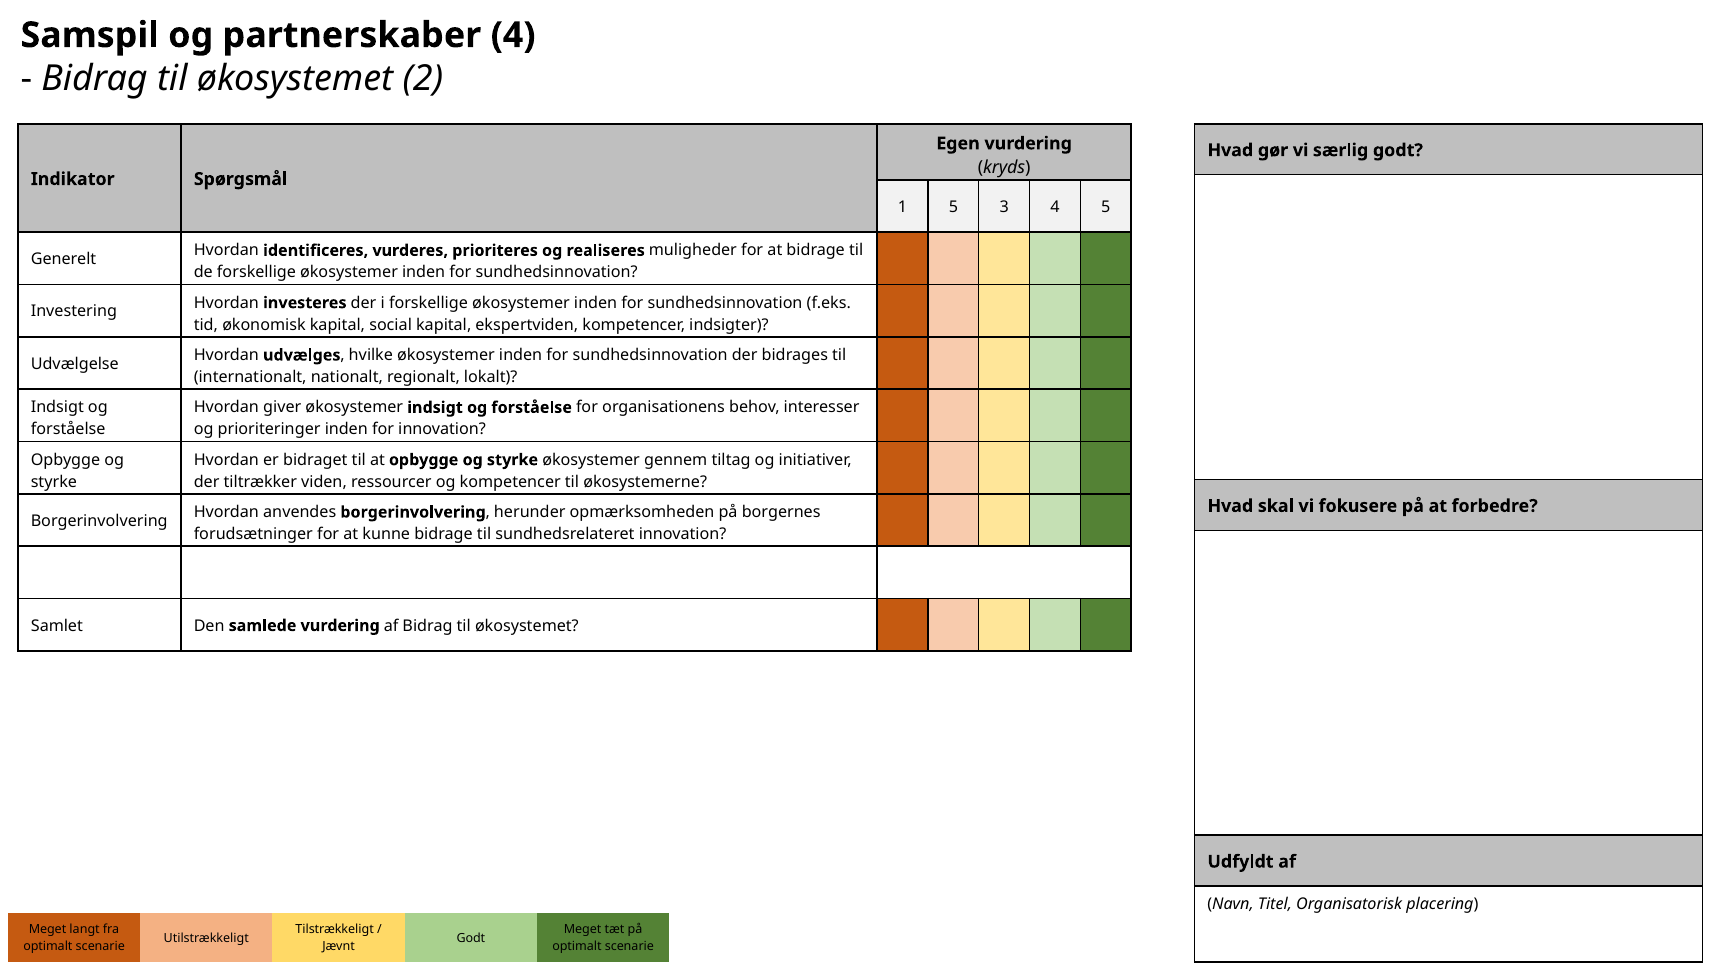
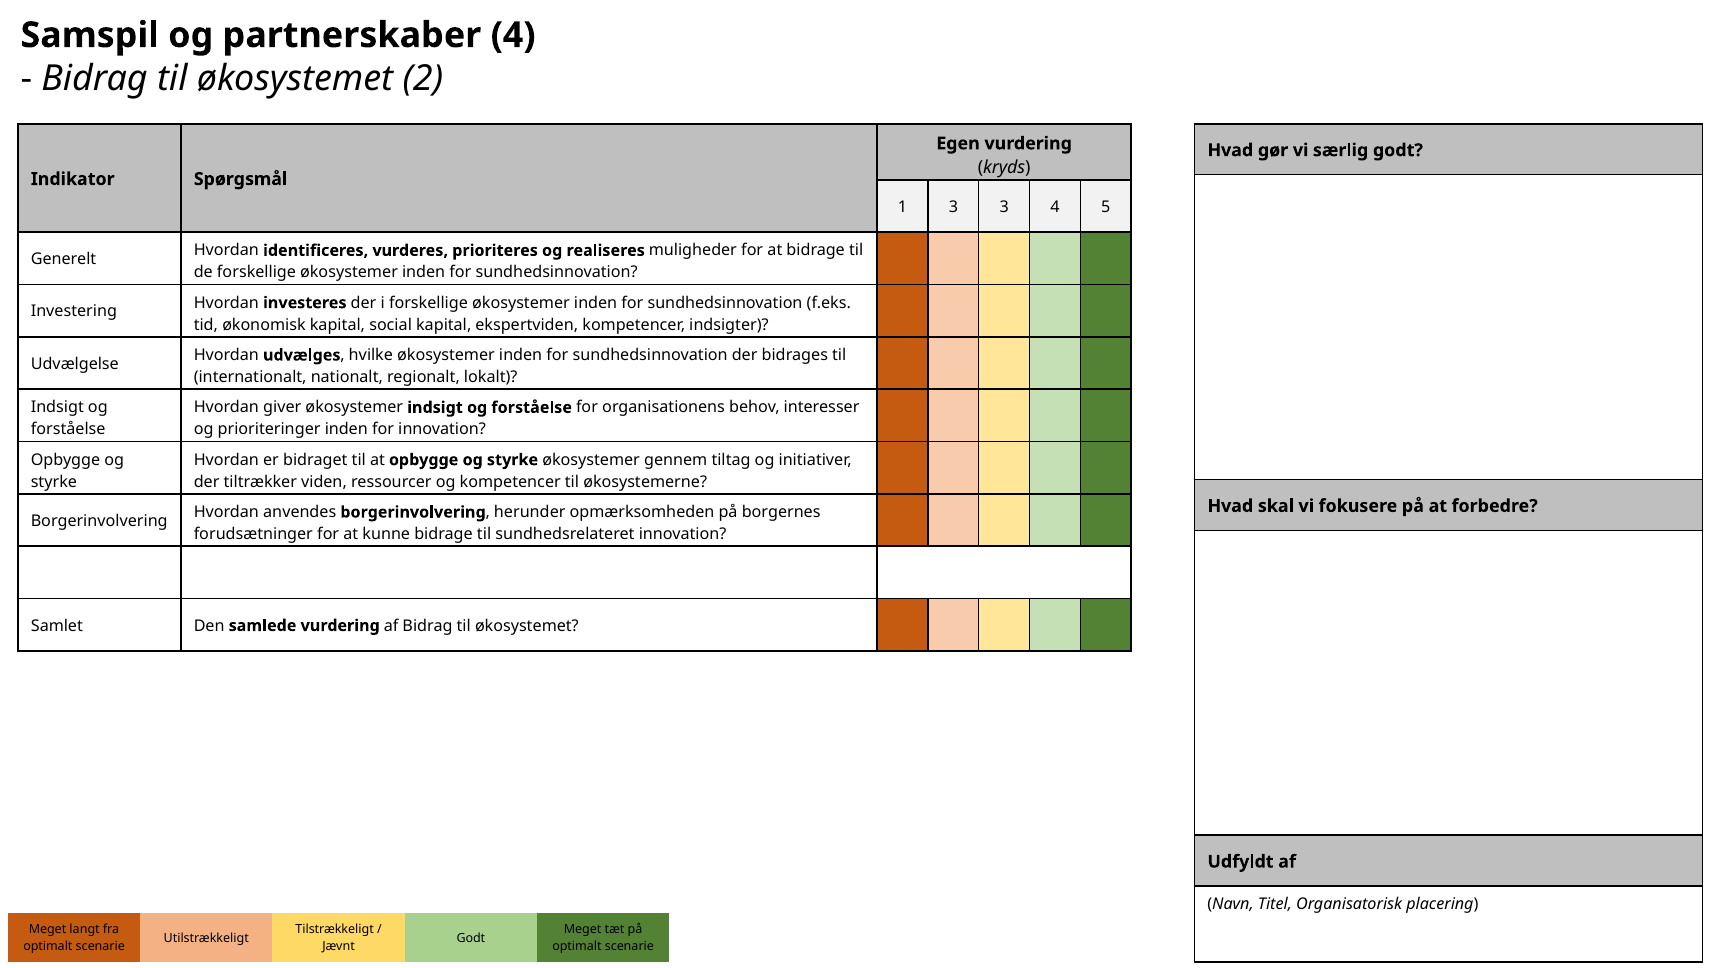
1 5: 5 -> 3 (953, 207)
